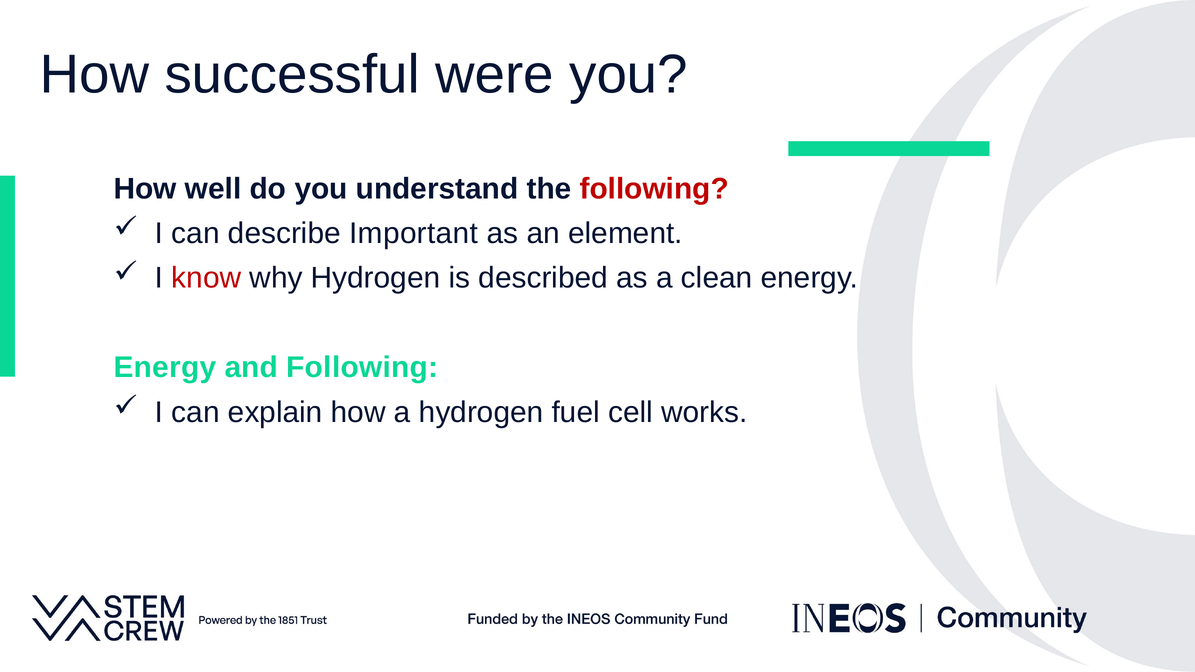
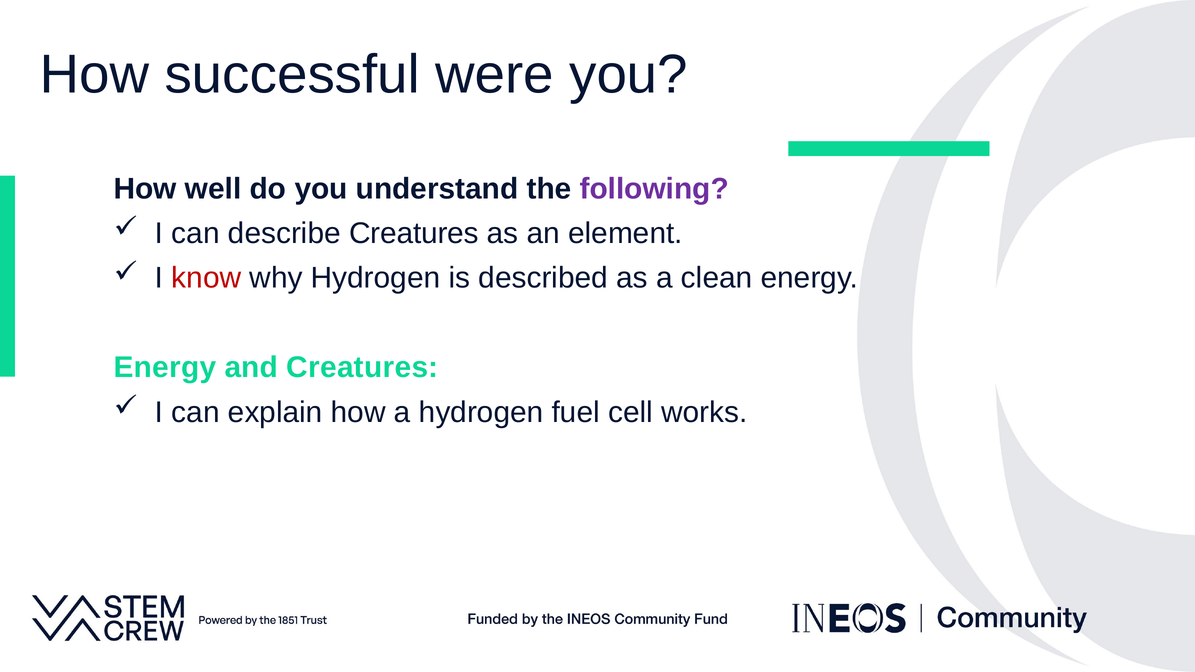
following colour: red -> purple (654, 189)
describe Important: Important -> Creatures (414, 233)
and Following: Following -> Creatures (362, 368)
